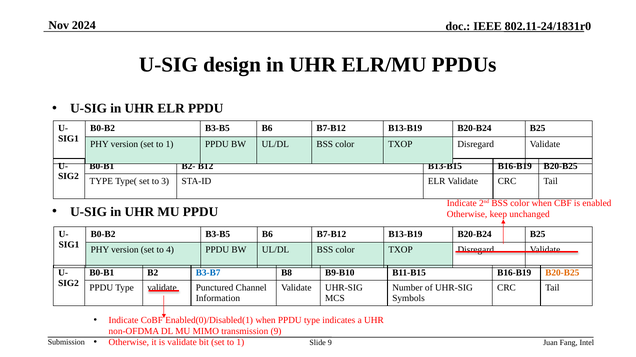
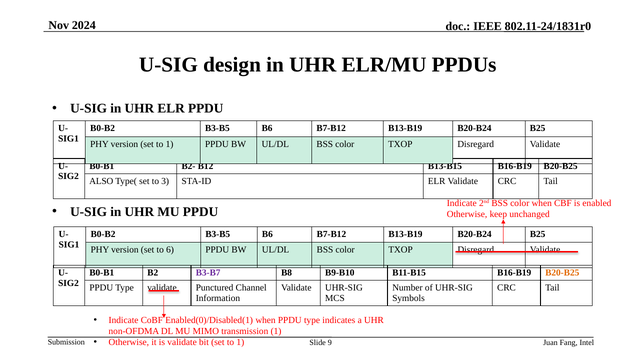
TYPE: TYPE -> ALSO (101, 181)
4: 4 -> 6 (170, 250)
B3-B7 colour: blue -> purple (208, 273)
transmission 9: 9 -> 1 (276, 332)
